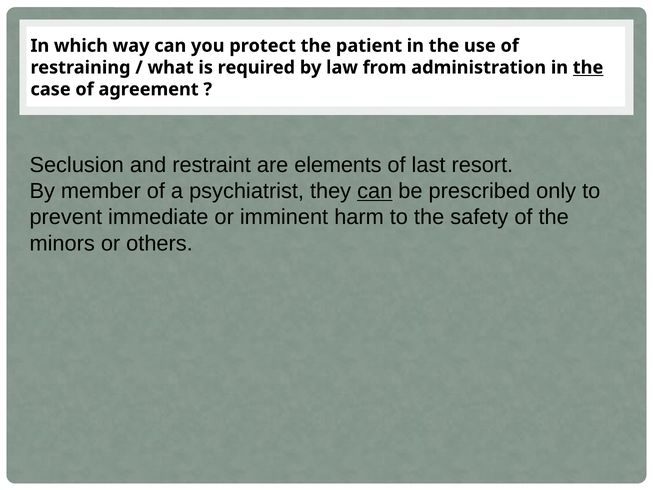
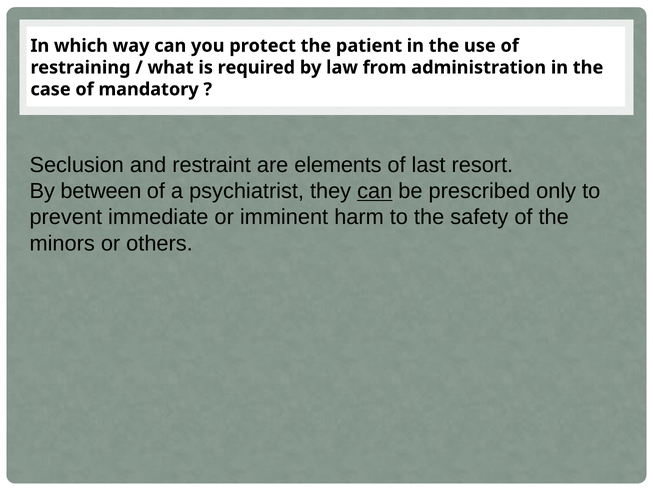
the underline: present -> none (588, 68)
agreement: agreement -> mandatory (149, 89)
member: member -> between (101, 191)
